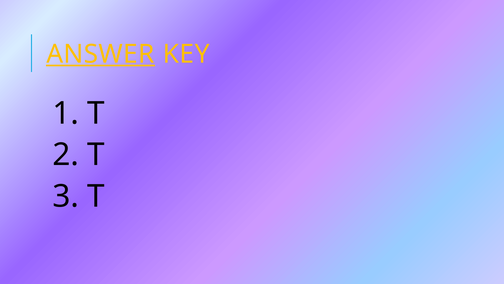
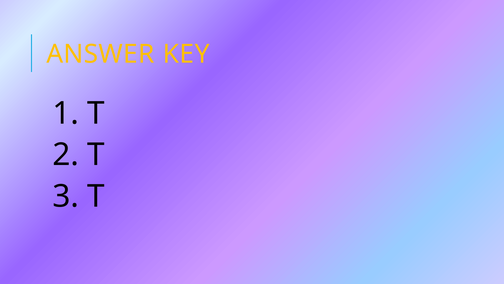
ANSWER underline: present -> none (100, 54)
